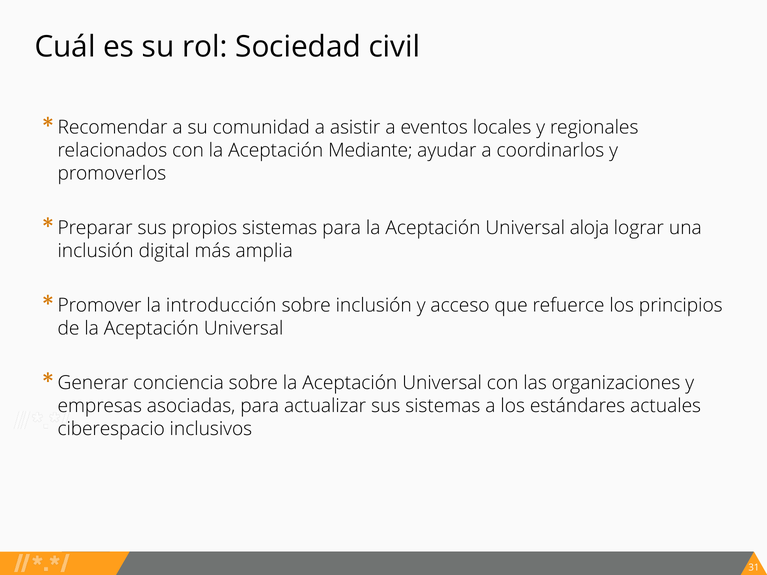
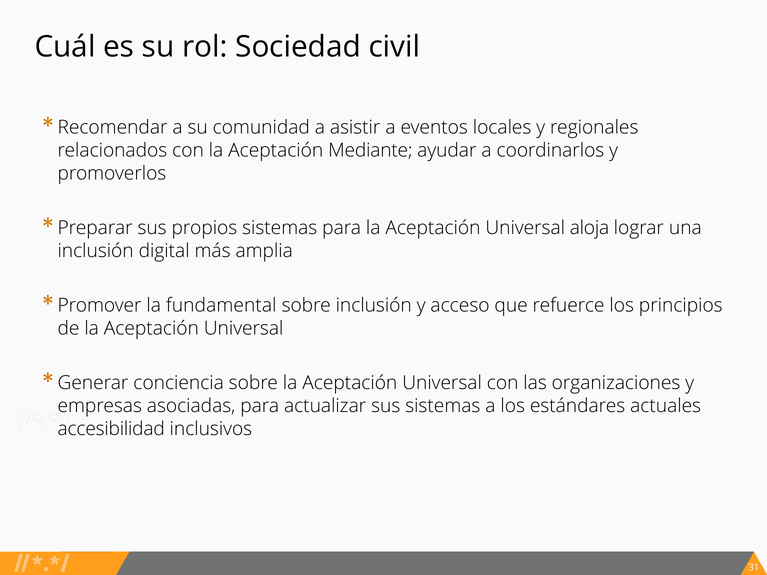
introducción: introducción -> fundamental (221, 305)
ciberespacio: ciberespacio -> accesibilidad (111, 429)
